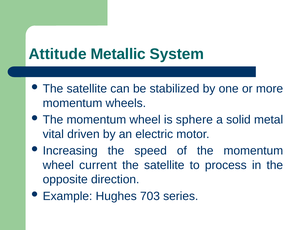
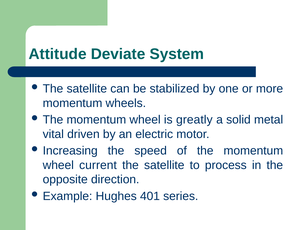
Metallic: Metallic -> Deviate (118, 54)
sphere: sphere -> greatly (194, 120)
703: 703 -> 401 (150, 196)
